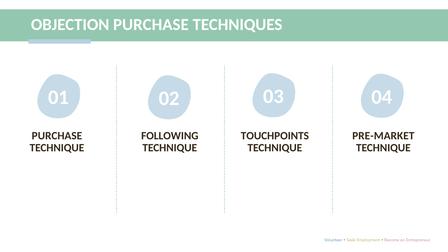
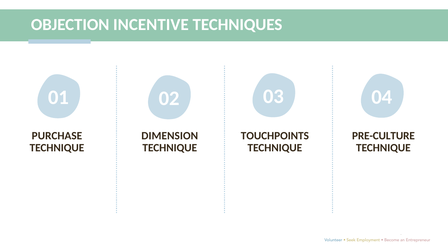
OBJECTION PURCHASE: PURCHASE -> INCENTIVE (151, 25)
FOLLOWING: FOLLOWING -> DIMENSION (170, 136)
PRE-MARKET: PRE-MARKET -> PRE-CULTURE (383, 136)
